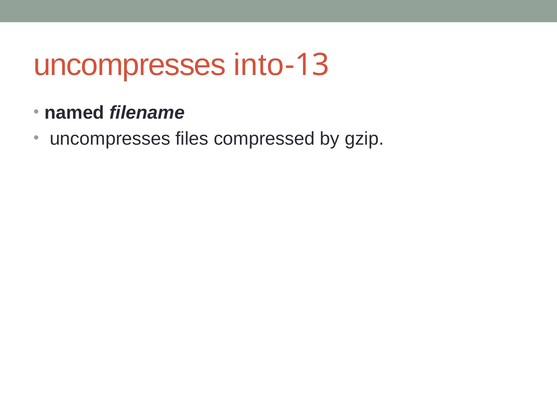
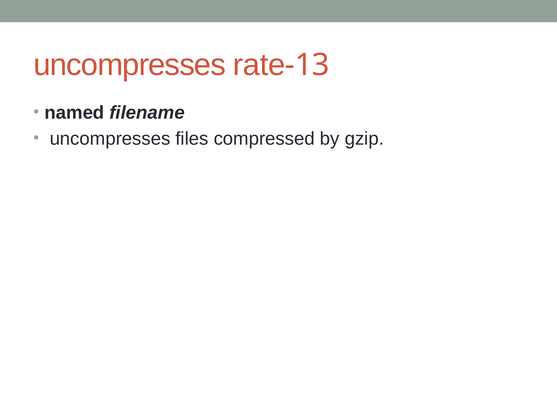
into: into -> rate (259, 65)
